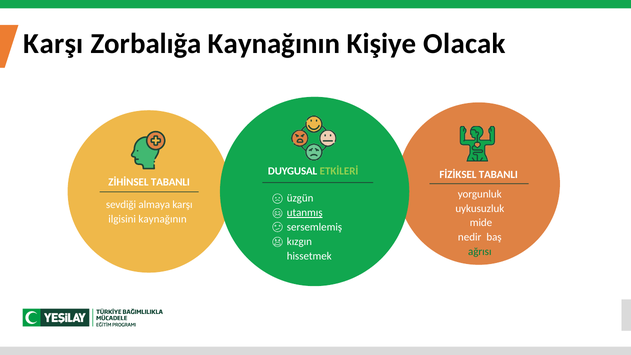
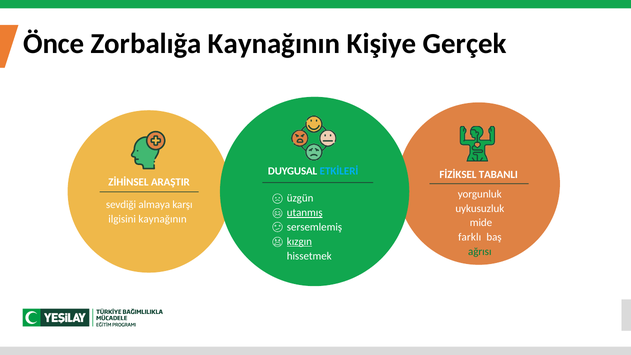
Karşı: Karşı -> Önce (54, 44)
Olacak: Olacak -> Gerçek (465, 44)
ETKİLERİ colour: light green -> light blue (339, 171)
ZİHİNSEL TABANLI: TABANLI -> ARAŞTIR (170, 182)
nedir: nedir -> farklı (470, 237)
kızgın underline: none -> present (299, 241)
